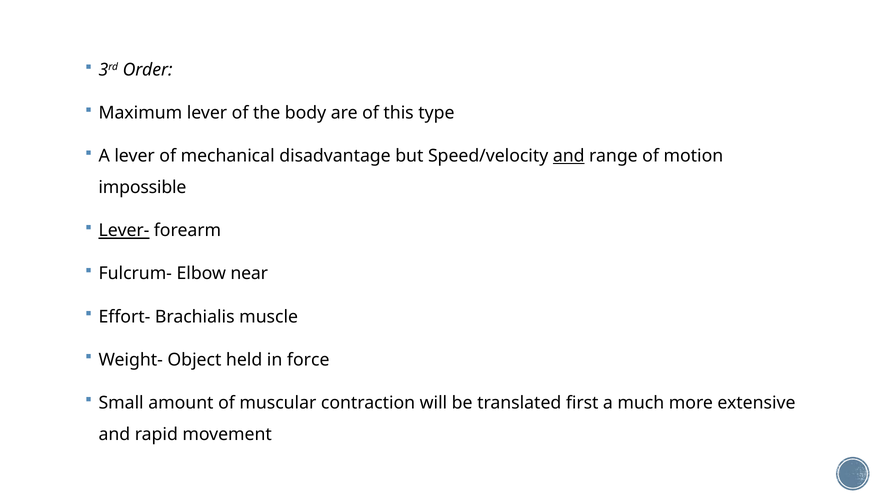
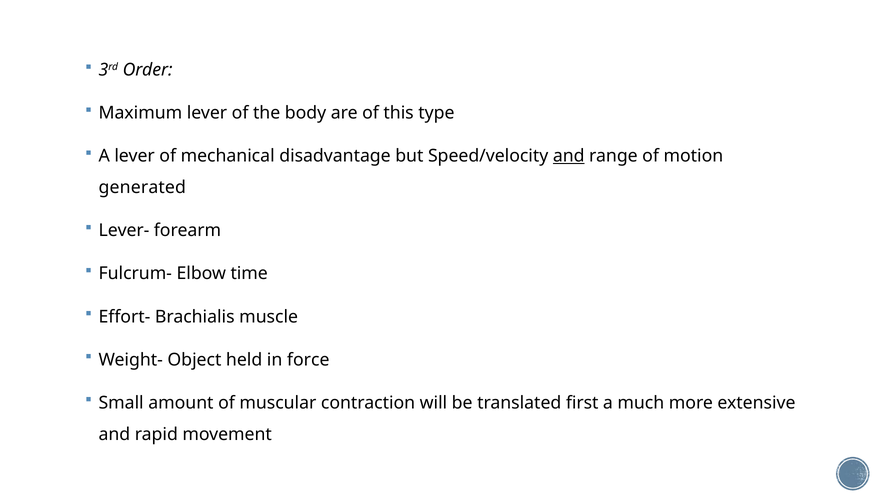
impossible: impossible -> generated (142, 188)
Lever- underline: present -> none (124, 231)
near: near -> time (249, 274)
